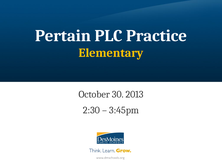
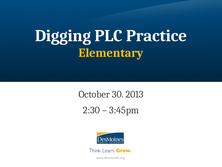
Pertain: Pertain -> Digging (63, 36)
